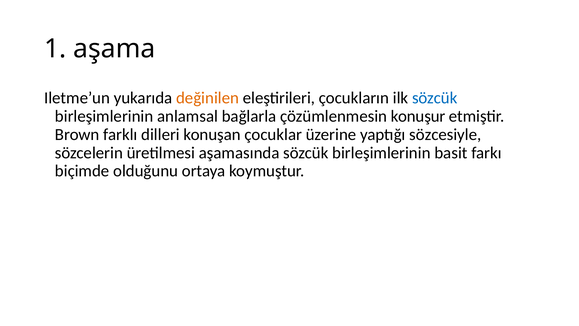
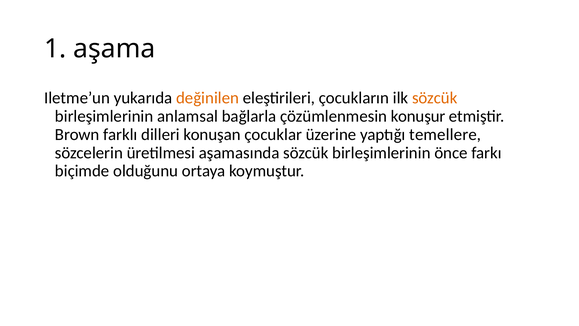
sözcük colour: blue -> orange (435, 98)
sözcesiyle: sözcesiyle -> temellere (445, 134)
basit: basit -> önce (451, 153)
